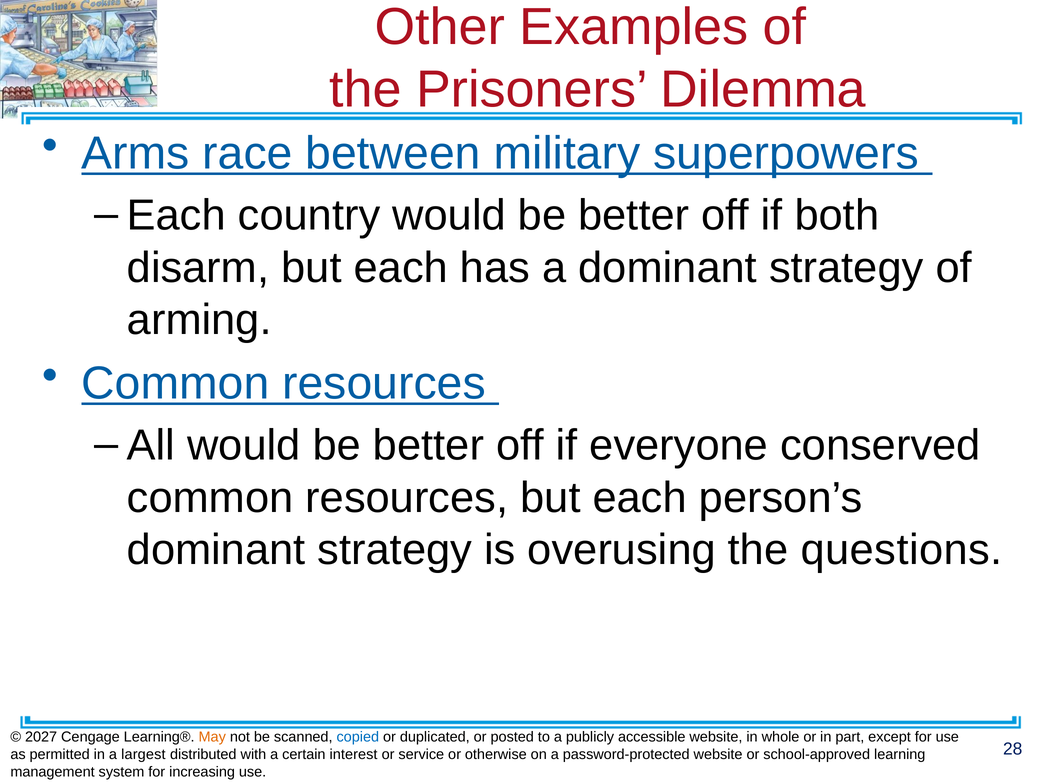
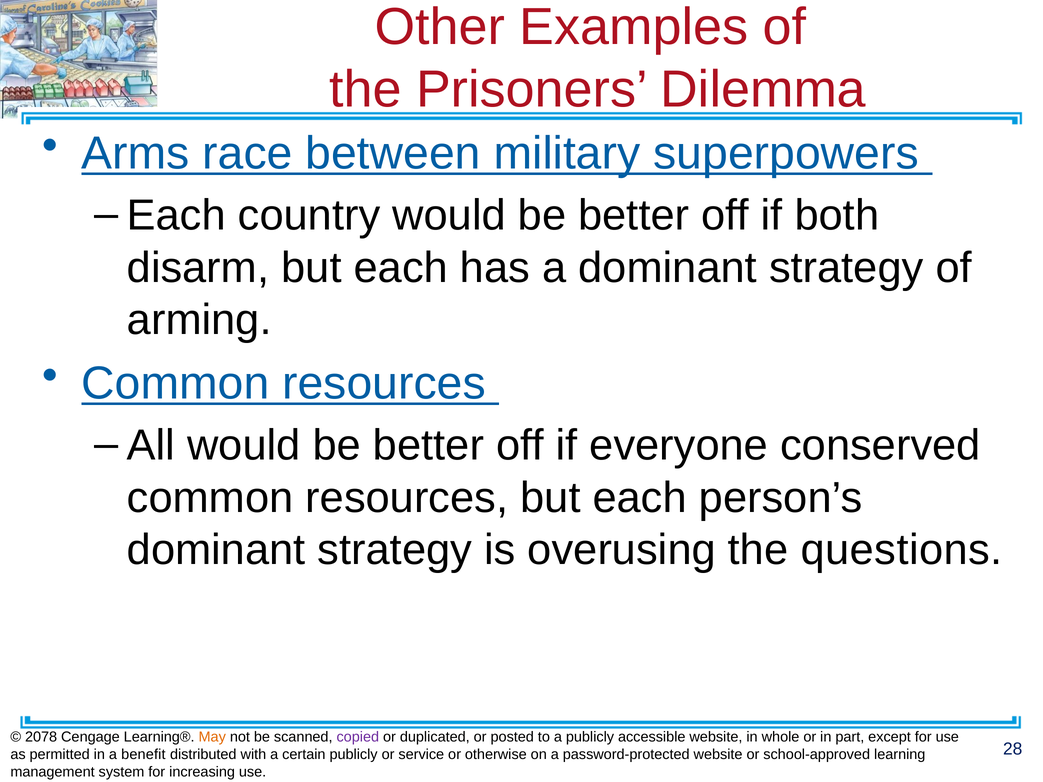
2027: 2027 -> 2078 (41, 737)
copied colour: blue -> purple (358, 737)
largest: largest -> benefit (143, 755)
certain interest: interest -> publicly (354, 755)
